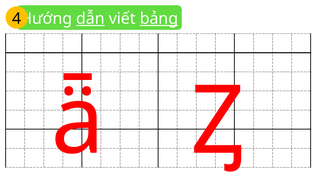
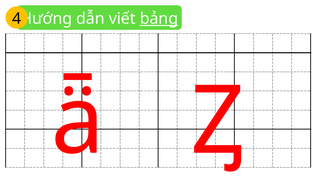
dẫn underline: present -> none (90, 19)
